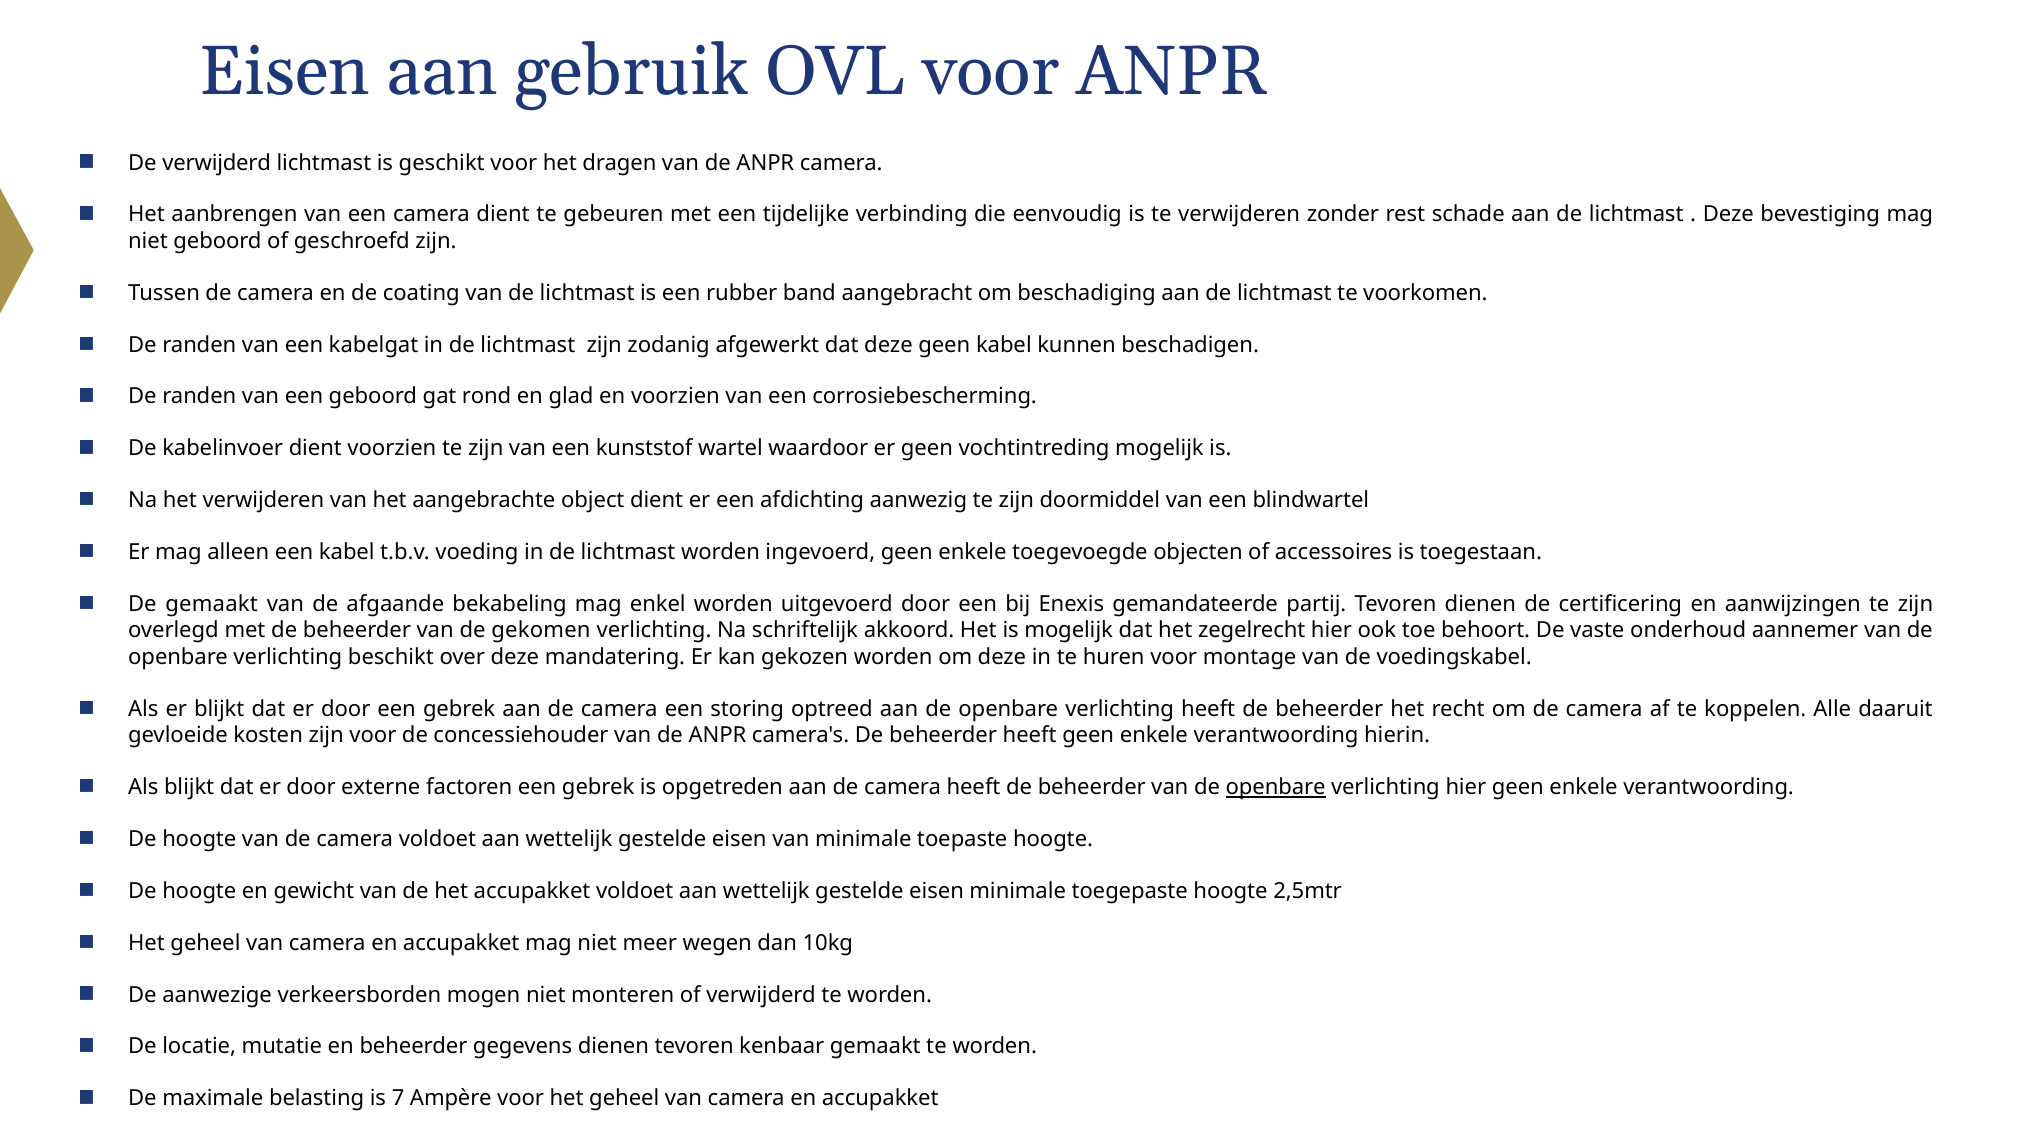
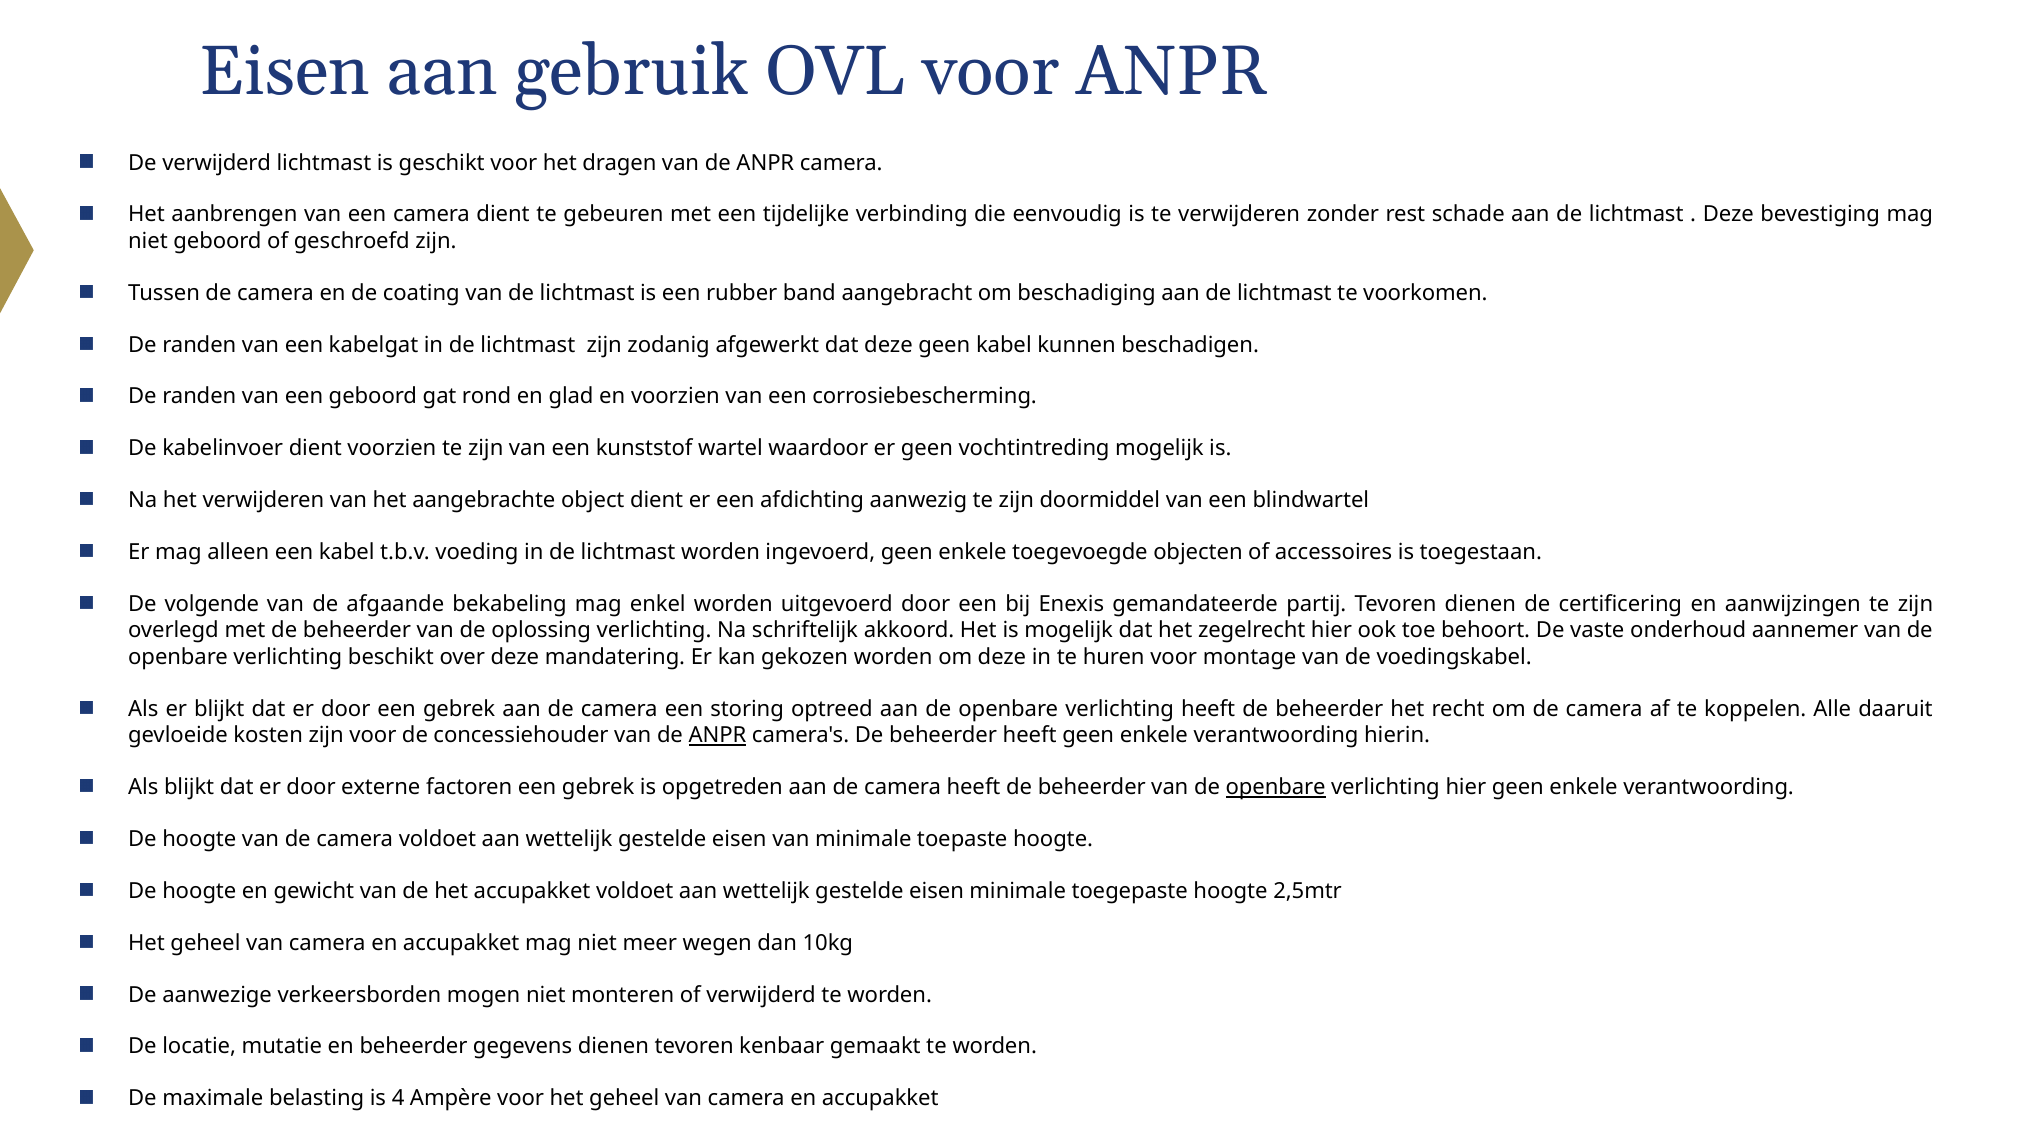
De gemaakt: gemaakt -> volgende (212, 604)
gekomen: gekomen -> oplossing (541, 631)
ANPR underline: none -> present (717, 735)
7: 7 -> 4 (398, 1098)
